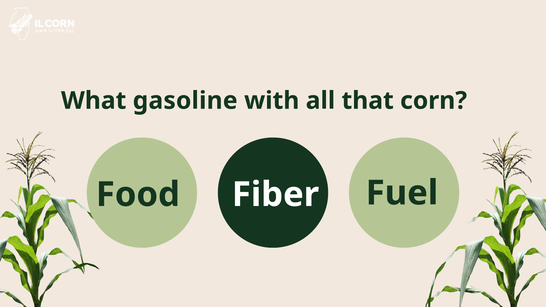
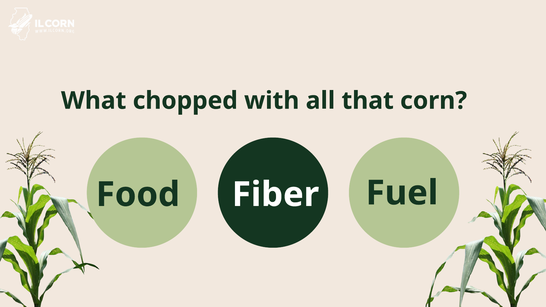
gasoline: gasoline -> chopped (185, 101)
